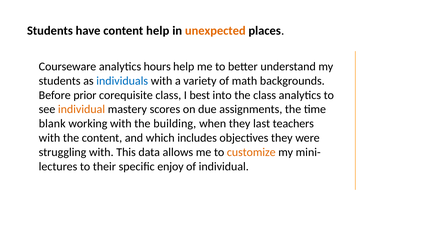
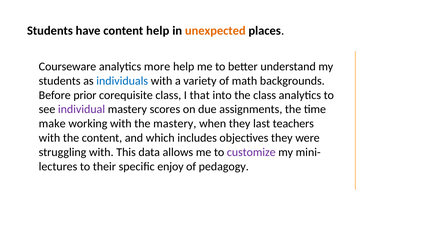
hours: hours -> more (157, 67)
best: best -> that (200, 95)
individual colour: orange -> purple (82, 110)
blank: blank -> make (52, 124)
the building: building -> mastery (175, 124)
customize colour: orange -> purple (251, 152)
of individual: individual -> pedagogy (224, 167)
